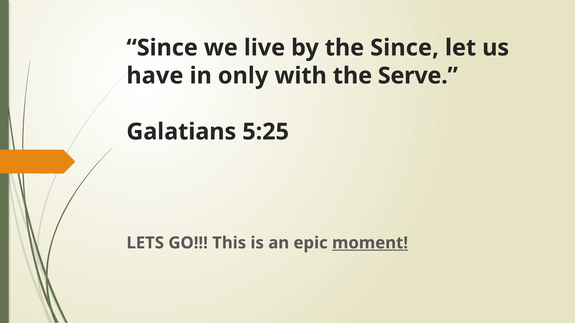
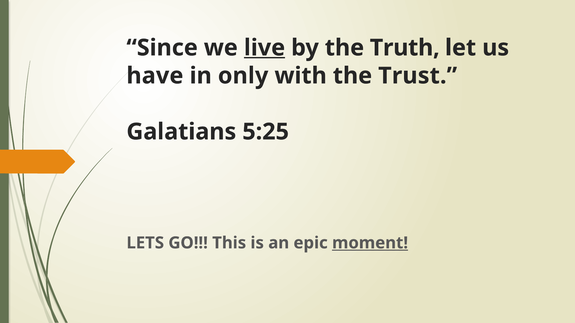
live underline: none -> present (264, 48)
the Since: Since -> Truth (405, 48)
Serve: Serve -> Trust (418, 76)
